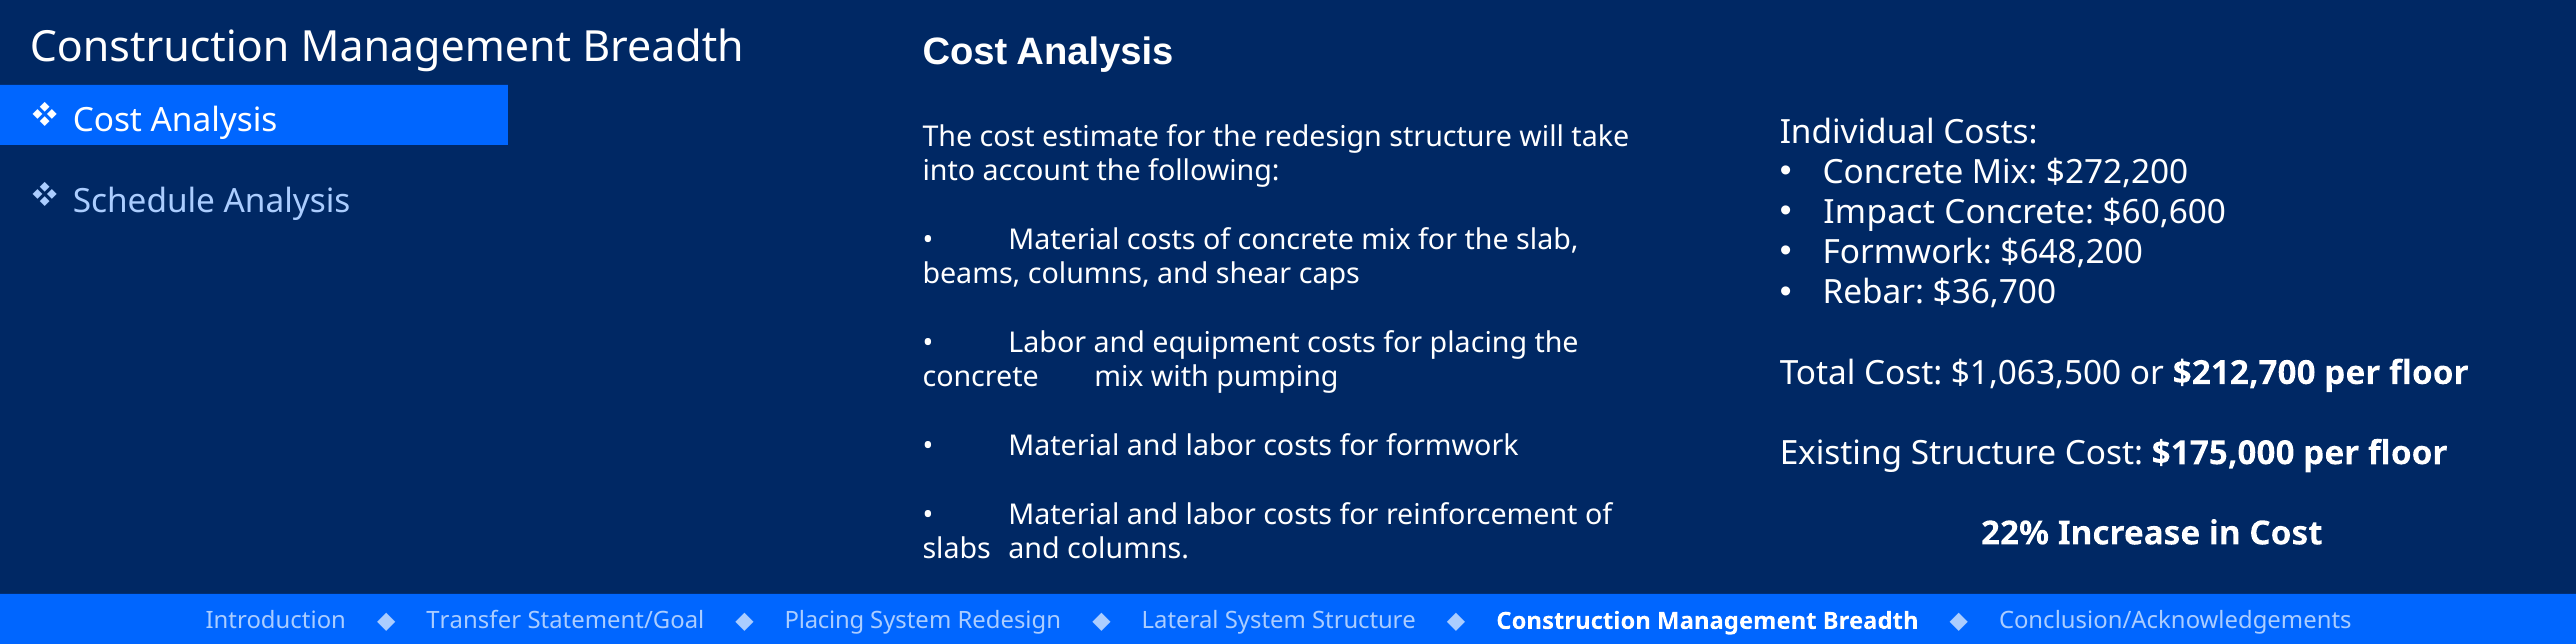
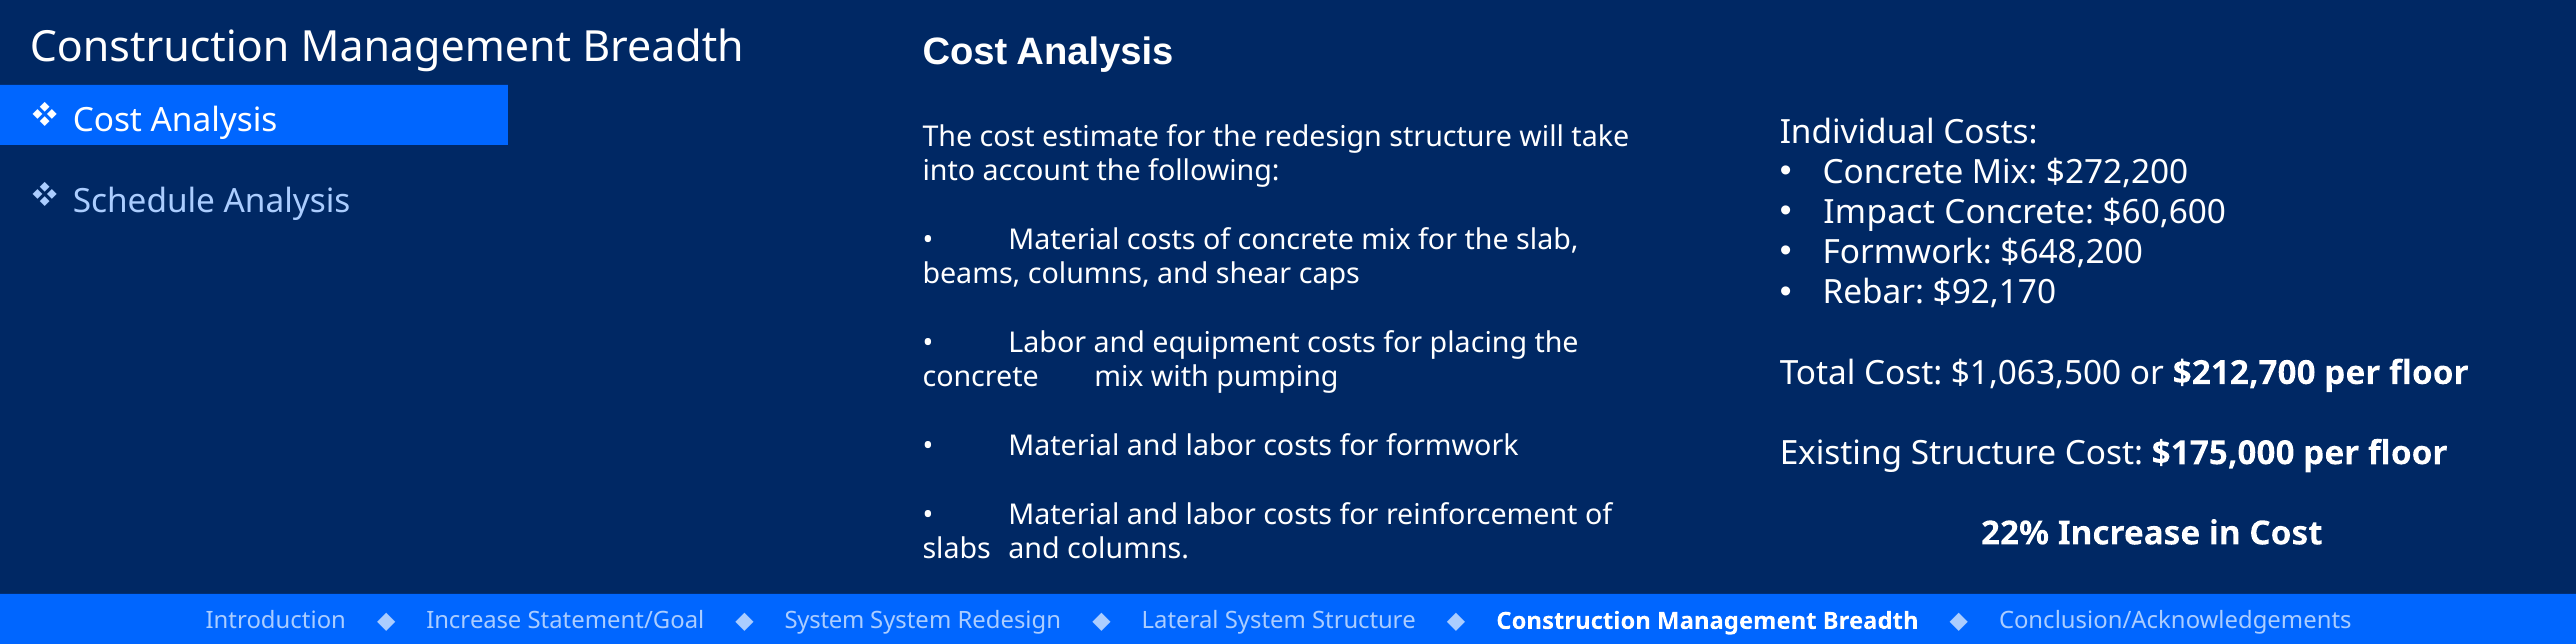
$36,700: $36,700 -> $92,170 (1994, 293)
Transfer: Transfer -> Increase (474, 621)
Placing: Placing -> System (824, 621)
